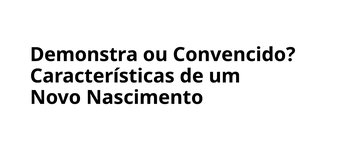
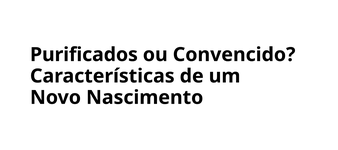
Demonstra: Demonstra -> Purificados (84, 55)
